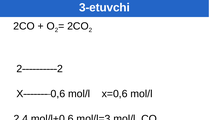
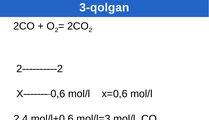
3-etuvchi: 3-etuvchi -> 3-qolgan (104, 8)
